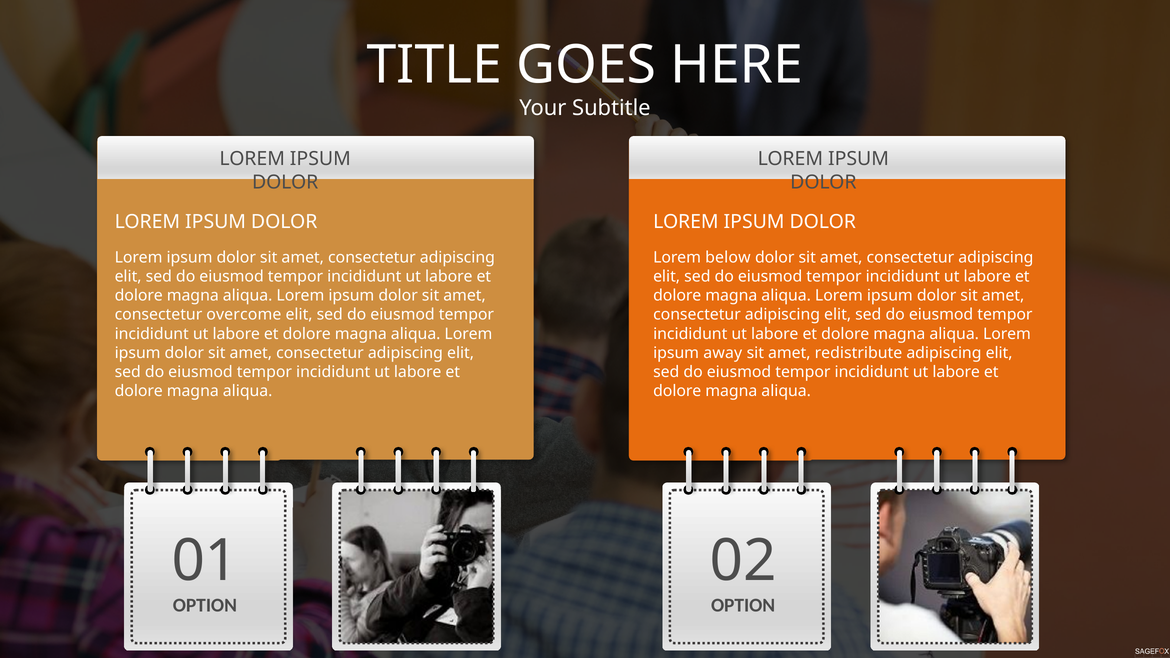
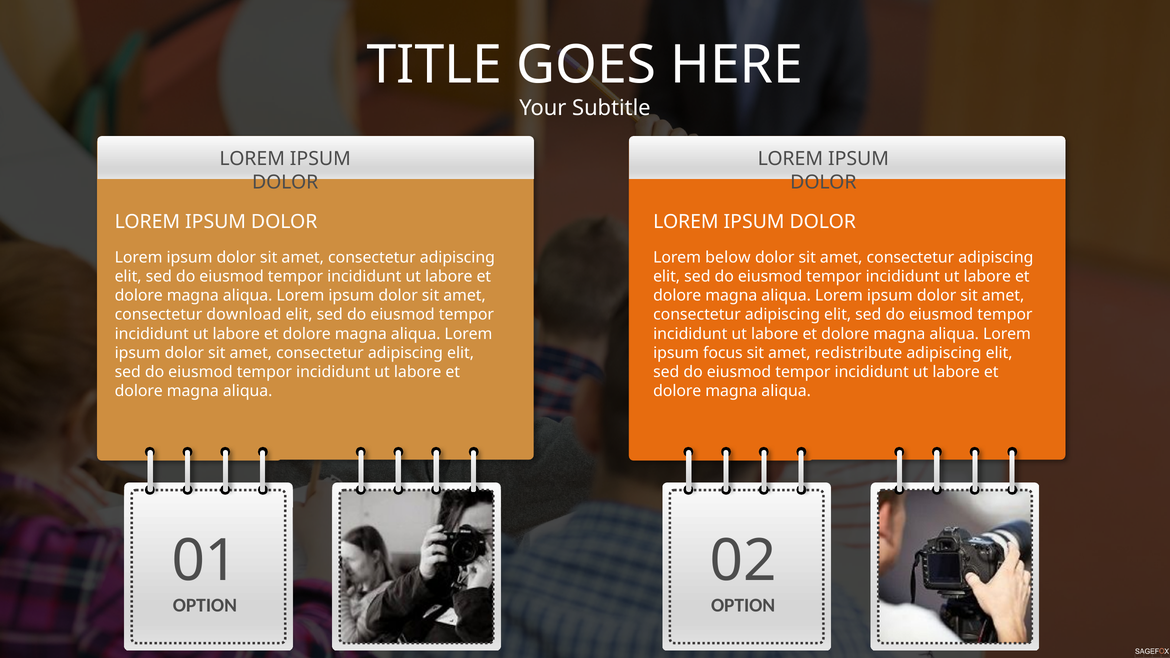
overcome: overcome -> download (244, 315)
away: away -> focus (723, 353)
